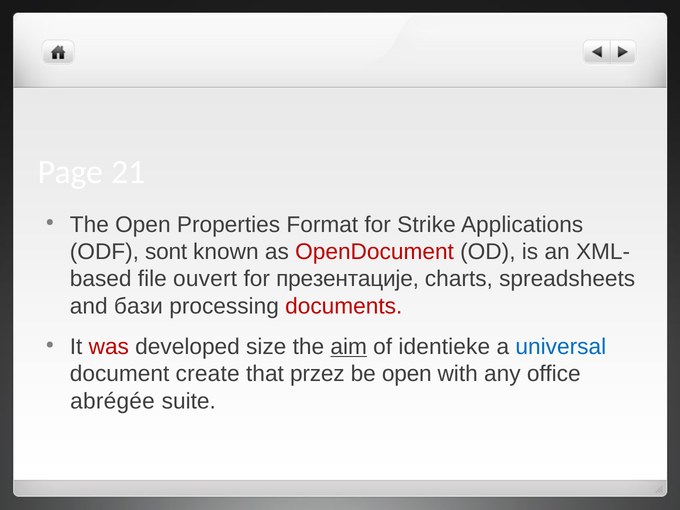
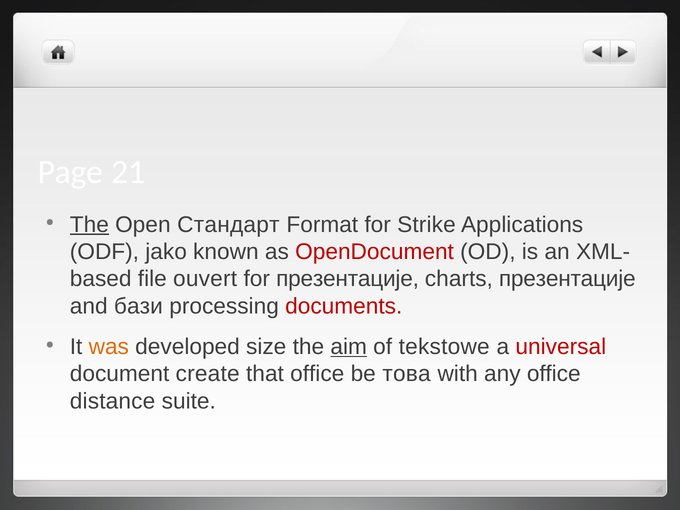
The underline: none -> present (89, 225)
Properties: Properties -> Стандарт (228, 225)
sont: sont -> jako (166, 252)
charts spreadsheets: spreadsheets -> презентације (567, 279)
was colour: red -> orange (109, 347)
identieke: identieke -> tekstowe (444, 347)
universal colour: blue -> red (561, 347)
that przez: przez -> office (317, 374)
be open: open -> това (407, 374)
abrégée: abrégée -> distance (113, 401)
